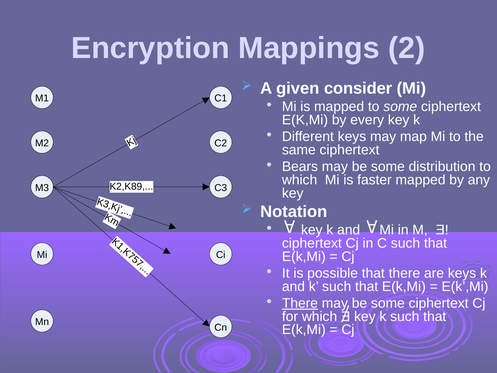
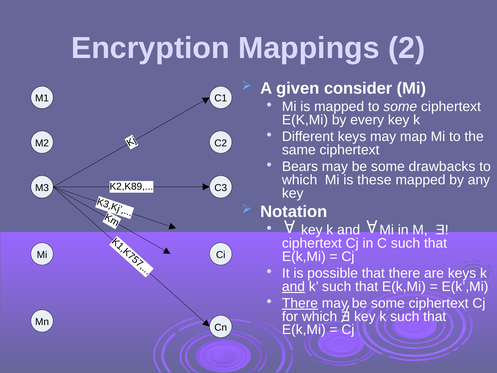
distribution: distribution -> drawbacks (442, 166)
faster: faster -> these (374, 180)
and underline: none -> present (293, 286)
